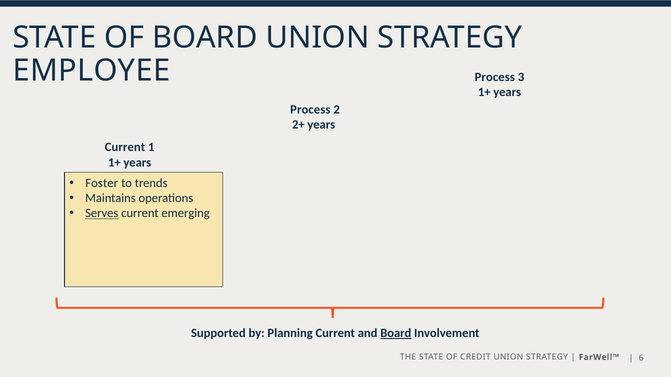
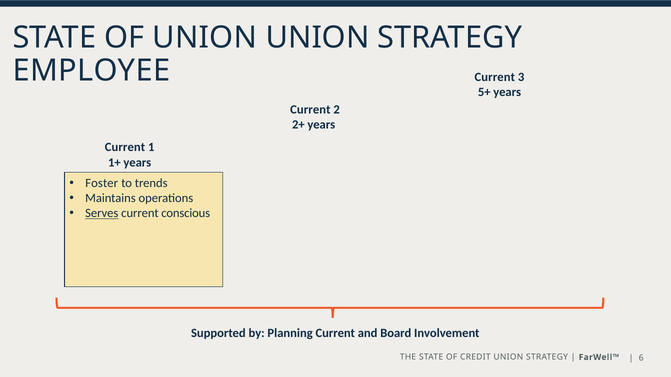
OF BOARD: BOARD -> UNION (205, 37)
Process: Process -> Current (495, 77)
1+: 1+ -> 5+ (484, 92)
Process: Process -> Current (310, 110)
emerging: emerging -> conscious (186, 214)
Board underline: present -> none (396, 333)
